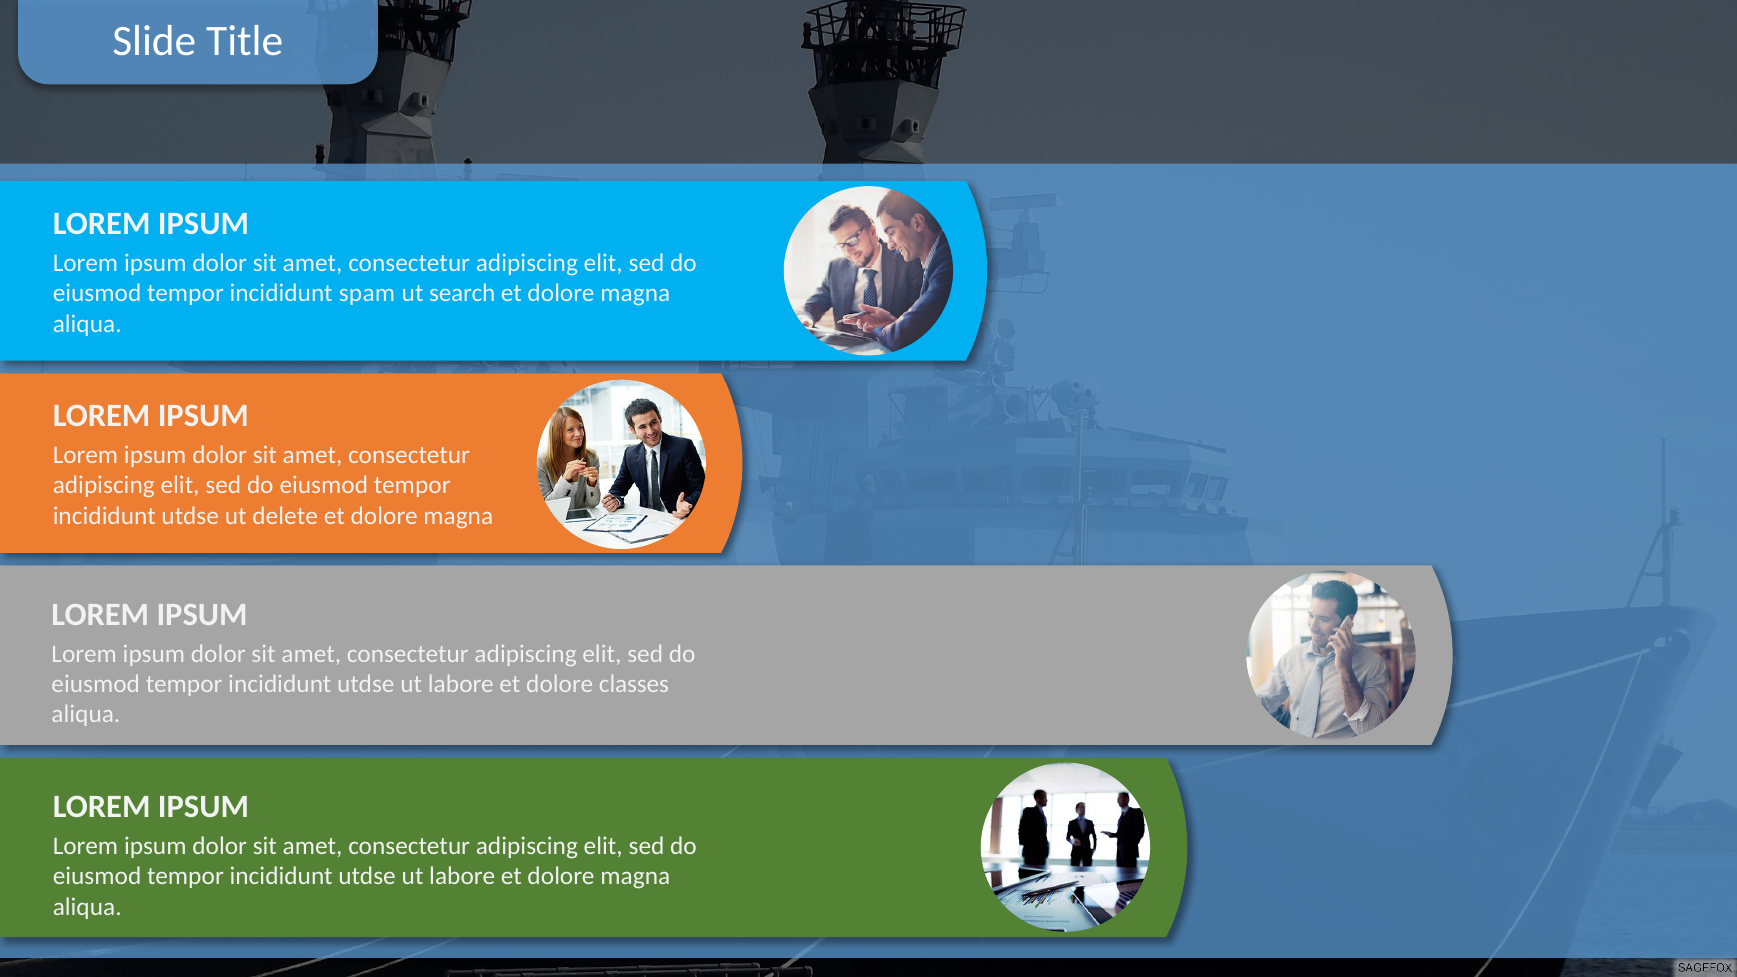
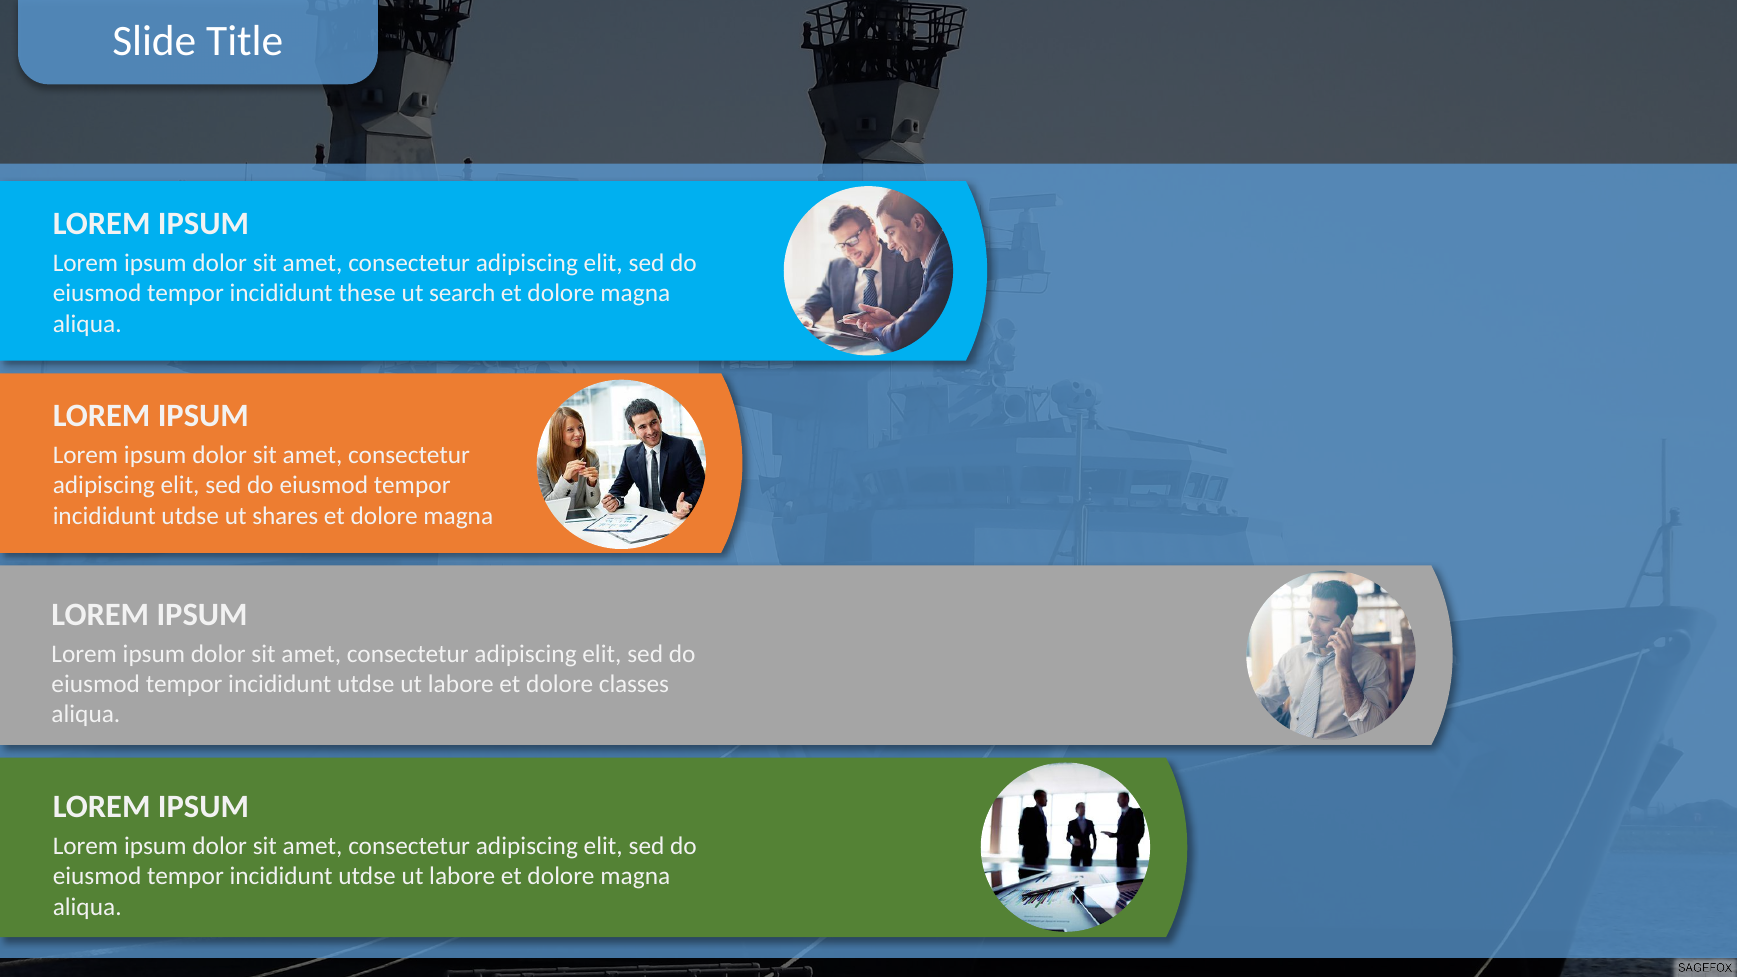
spam: spam -> these (367, 293)
delete: delete -> shares (285, 516)
